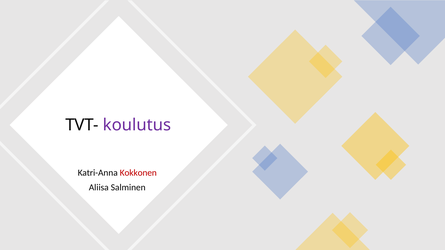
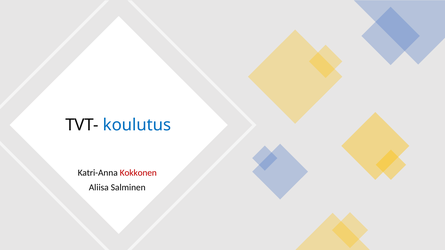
koulutus colour: purple -> blue (137, 125)
